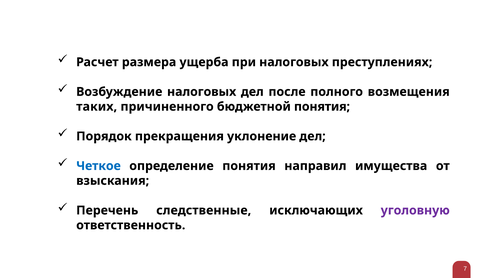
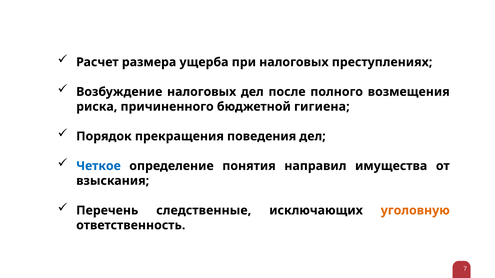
таких: таких -> риска (97, 107)
бюджетной понятия: понятия -> гигиена (322, 107)
уклонение: уклонение -> поведения (262, 136)
уголовную colour: purple -> orange (415, 211)
